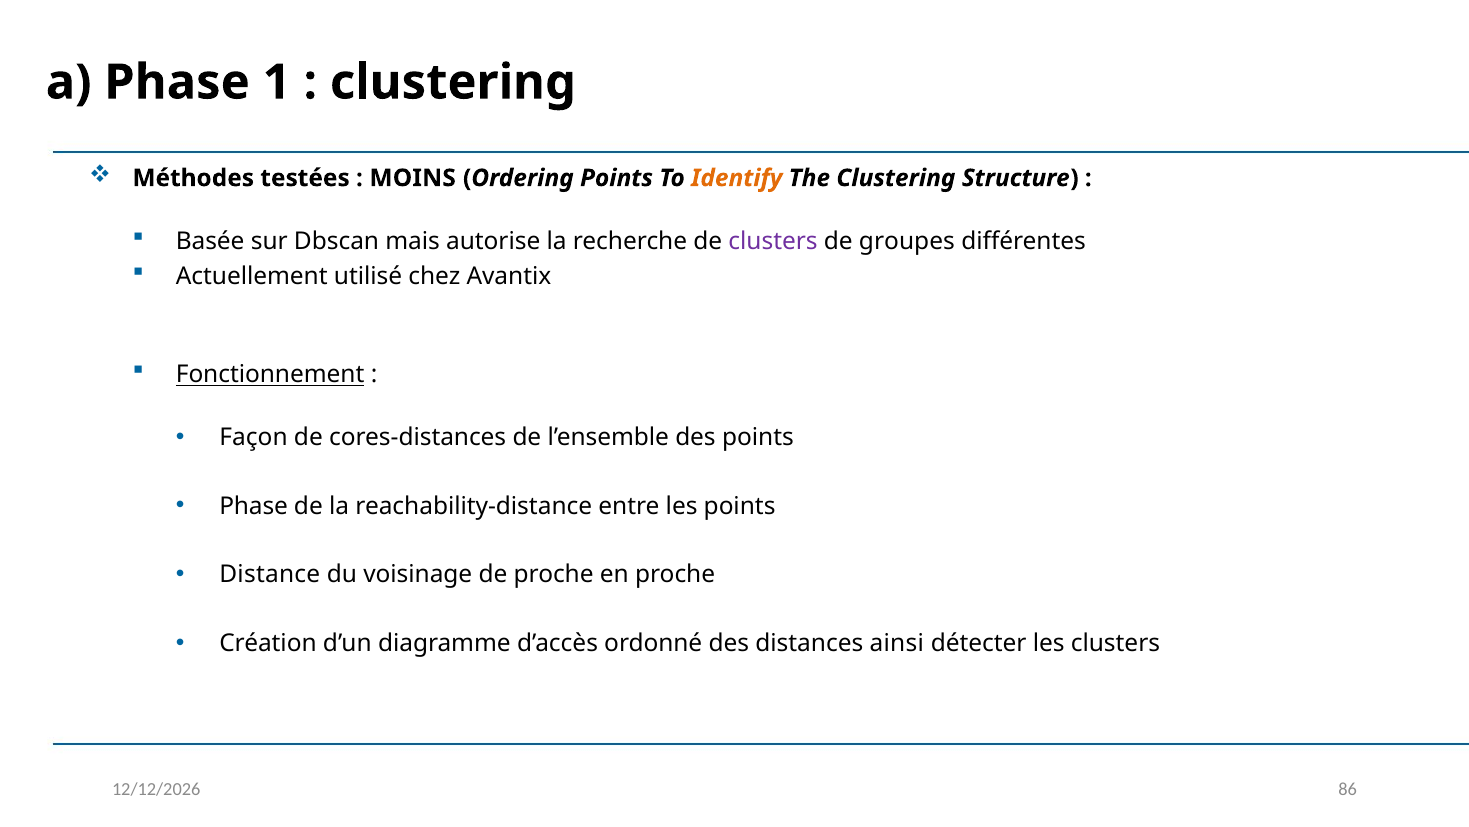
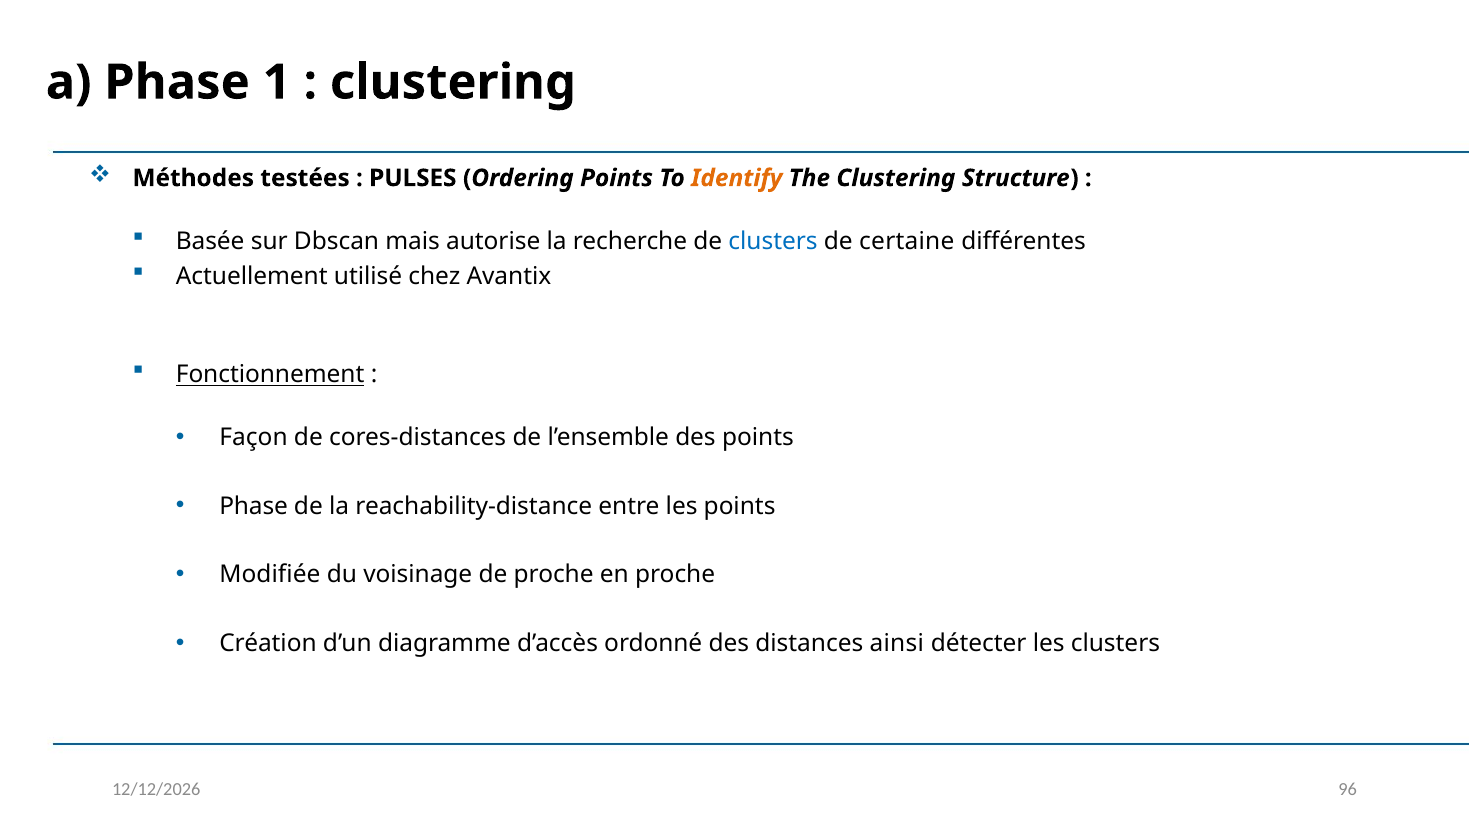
MOINS: MOINS -> PULSES (413, 178)
clusters colour: purple -> blue (773, 242)
groupes: groupes -> certaine (907, 242)
Distance: Distance -> Modifiée (270, 575)
86: 86 -> 96 (1348, 789)
